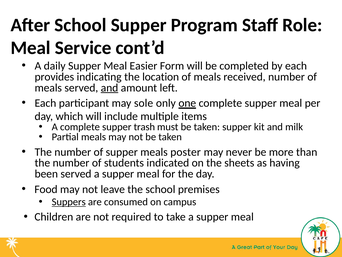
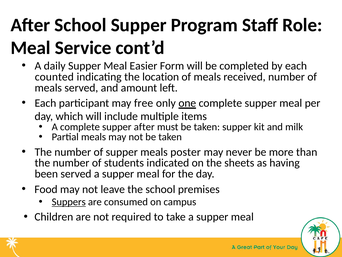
provides: provides -> counted (54, 77)
and underline: present -> none (110, 88)
sole: sole -> free (144, 103)
supper trash: trash -> after (144, 127)
